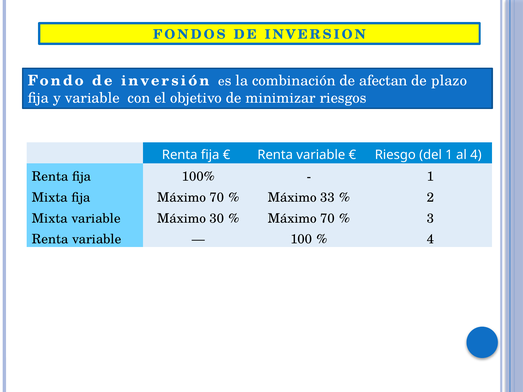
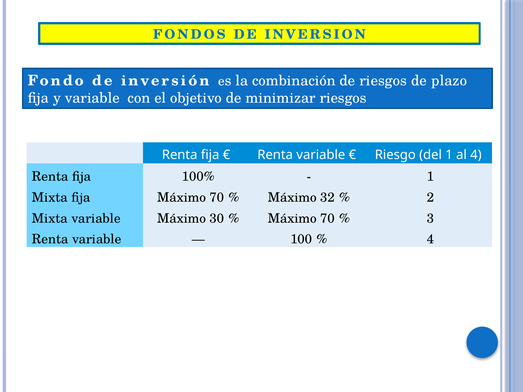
de afectan: afectan -> riesgos (383, 81)
33: 33 -> 32 (327, 198)
